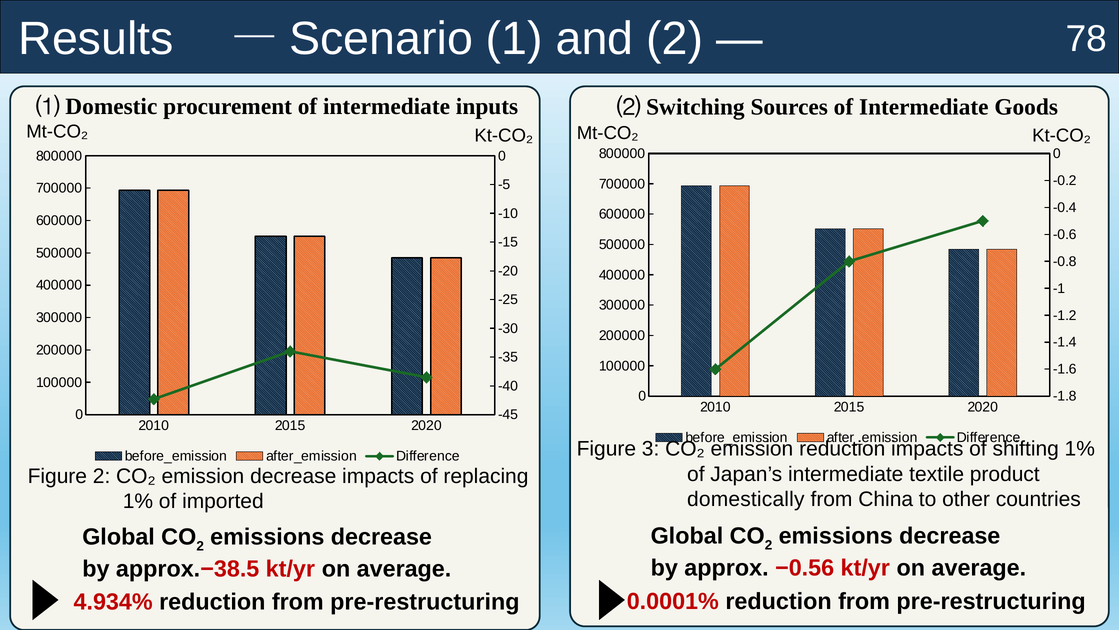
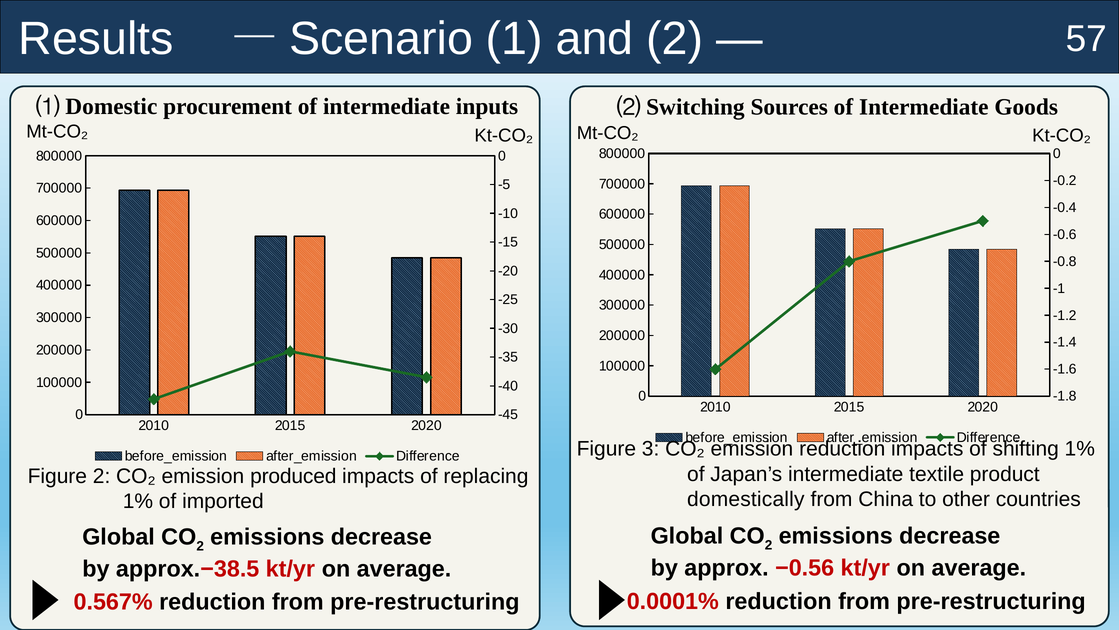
78: 78 -> 57 (1086, 39)
emission decrease: decrease -> produced (293, 476)
4.934%: 4.934% -> 0.567% (113, 602)
